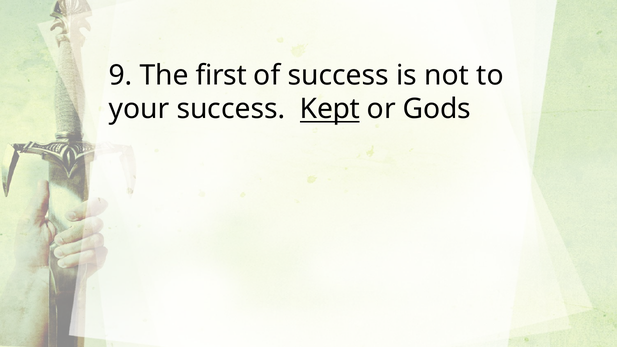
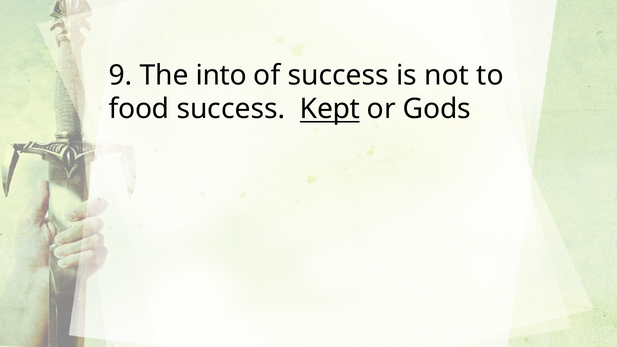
first: first -> into (221, 75)
your: your -> food (139, 109)
